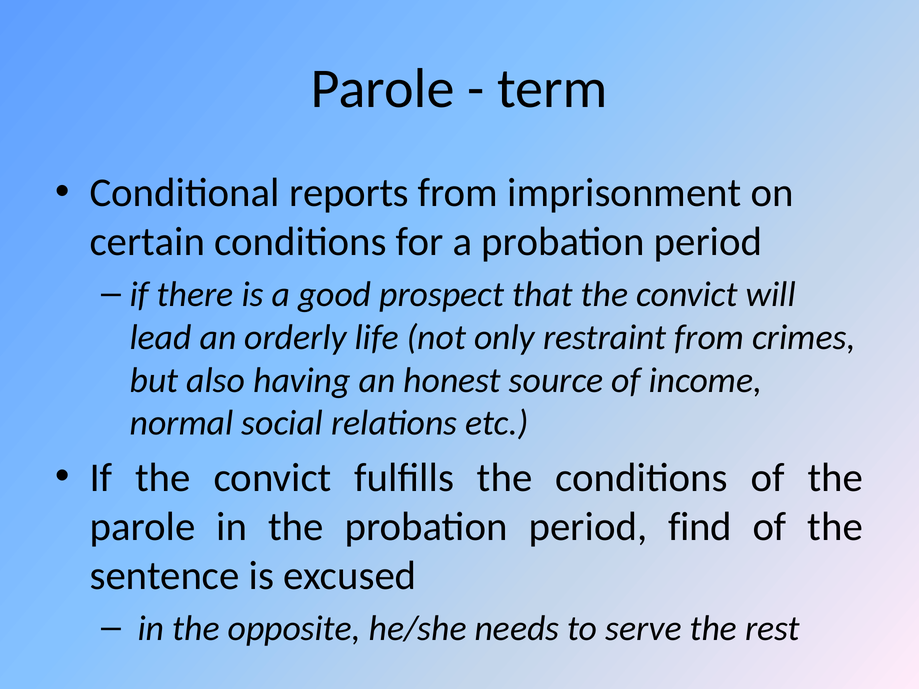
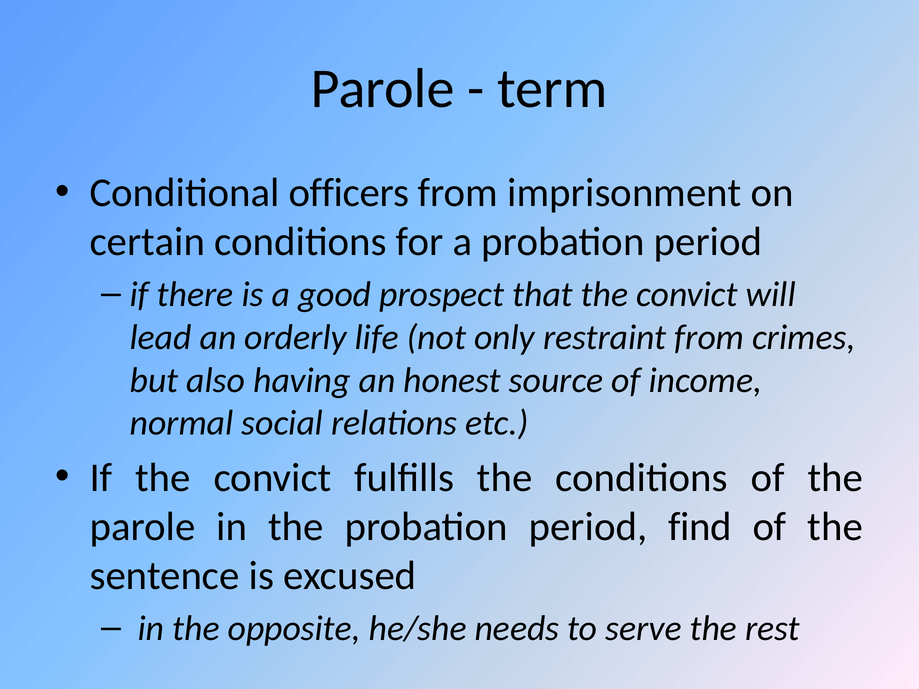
reports: reports -> officers (349, 193)
